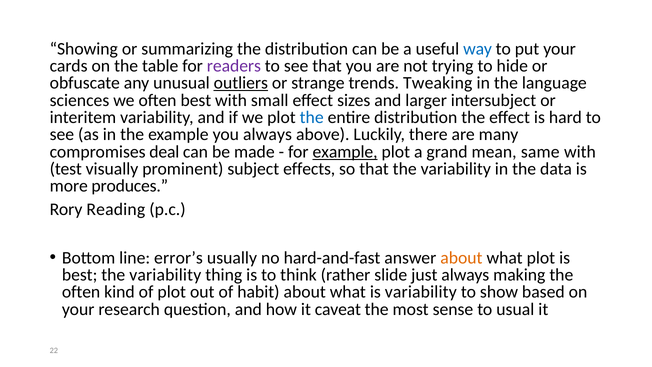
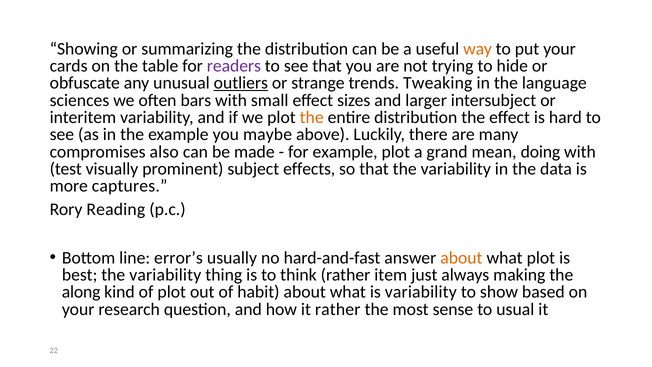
way colour: blue -> orange (478, 49)
often best: best -> bars (196, 100)
the colour: blue -> orange (312, 117)
you always: always -> maybe (268, 134)
deal: deal -> also (164, 152)
example underline: present -> none (345, 152)
same: same -> doing (540, 152)
produces: produces -> captures (130, 186)
slide: slide -> item (391, 275)
often: often -> along (81, 292)
it caveat: caveat -> rather (338, 309)
